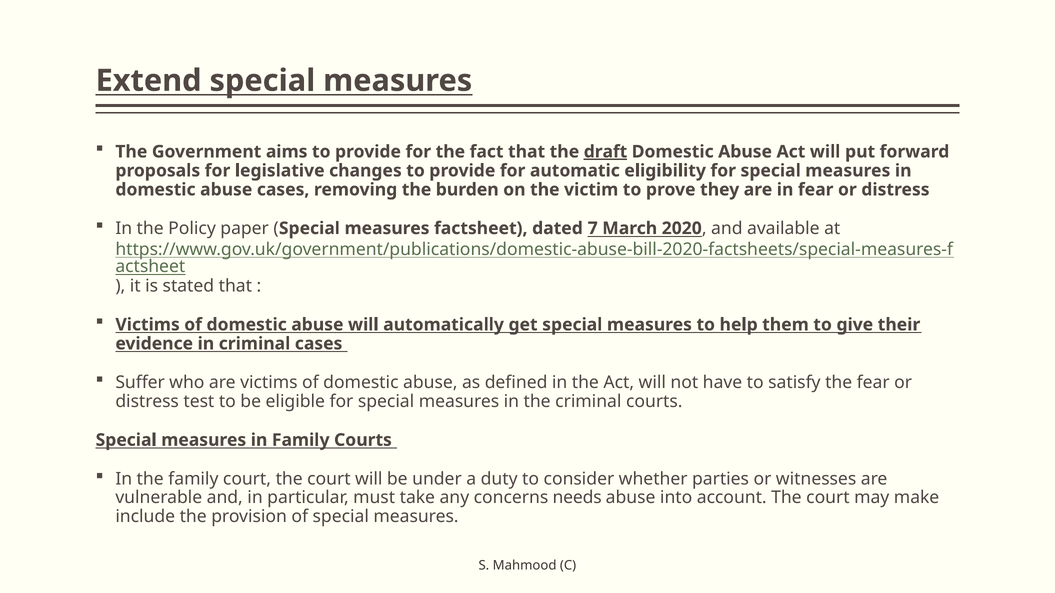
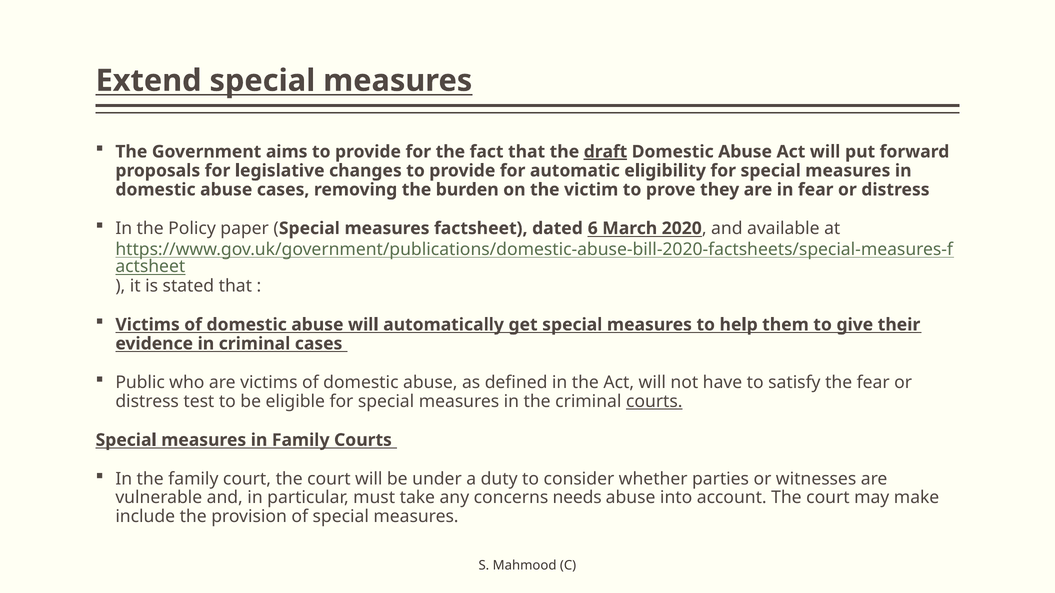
7: 7 -> 6 (593, 228)
Suffer: Suffer -> Public (140, 383)
courts underline: none -> present (654, 402)
